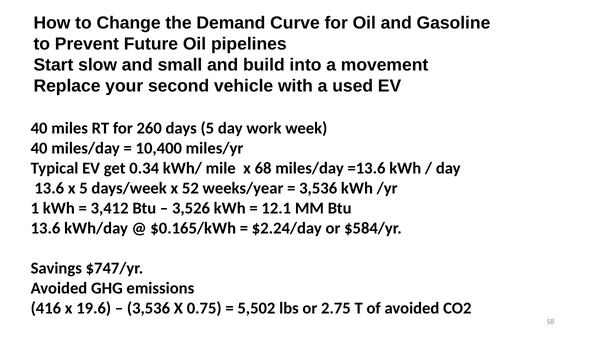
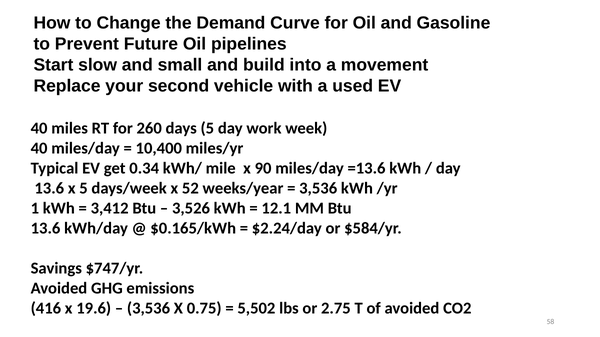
68: 68 -> 90 (263, 169)
